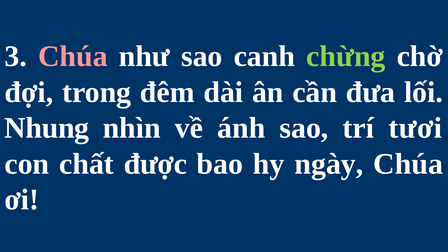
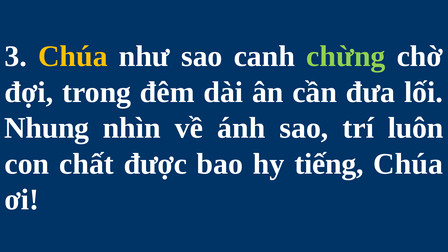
Chúa colour: pink -> yellow (73, 56)
tươi: tươi -> luôn (416, 128)
ngày: ngày -> tiếng (329, 164)
